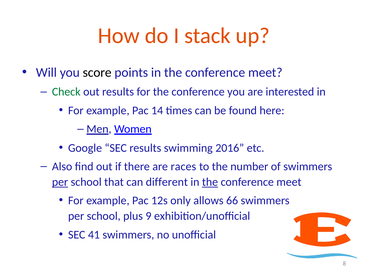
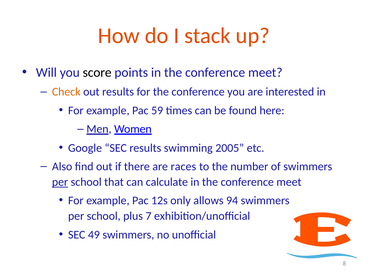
Check colour: green -> orange (66, 92)
14: 14 -> 59 (157, 110)
2016: 2016 -> 2005 (230, 148)
different: different -> calculate (167, 182)
the underline: present -> none (210, 182)
66: 66 -> 94 (232, 201)
9: 9 -> 7 (149, 216)
41: 41 -> 49 (94, 235)
